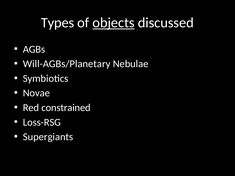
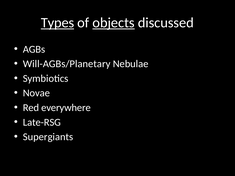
Types underline: none -> present (58, 23)
constrained: constrained -> everywhere (66, 108)
Loss-RSG: Loss-RSG -> Late-RSG (42, 122)
